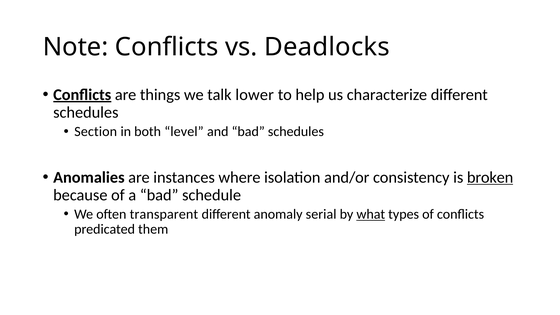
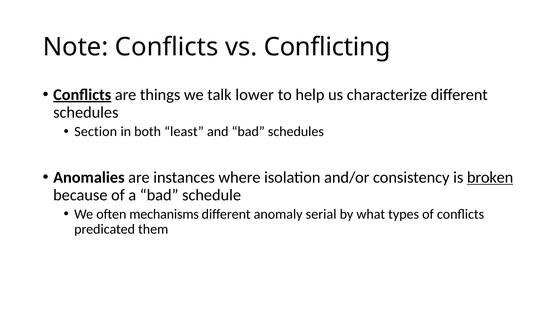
Deadlocks: Deadlocks -> Conflicting (327, 47)
level: level -> least (184, 132)
transparent: transparent -> mechanisms (164, 214)
what underline: present -> none (371, 214)
